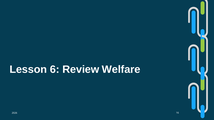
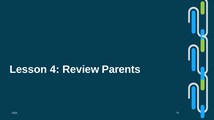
6: 6 -> 4 (55, 70)
Welfare: Welfare -> Parents (121, 70)
